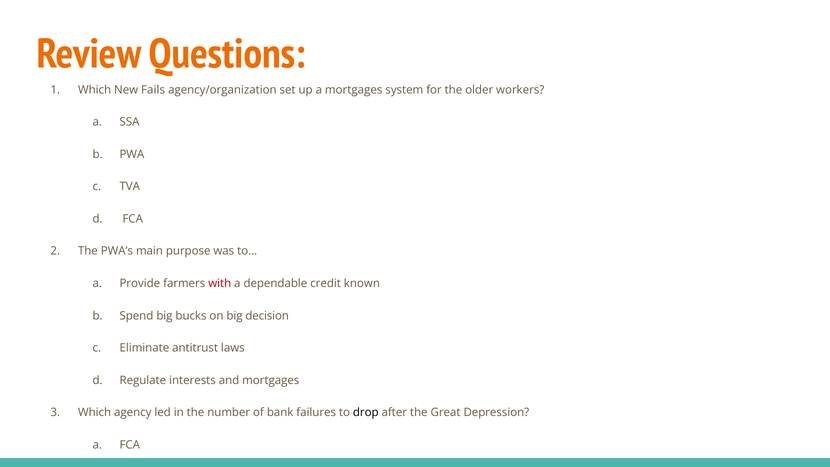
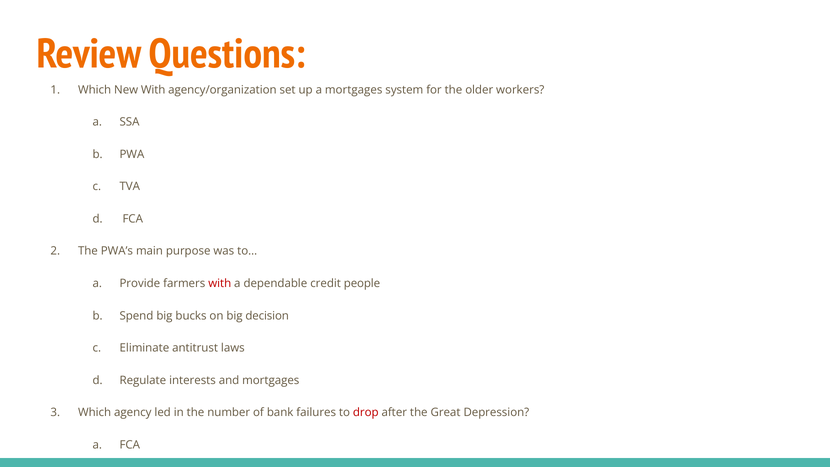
New Fails: Fails -> With (153, 90)
known: known -> people (362, 283)
drop colour: black -> red (366, 413)
